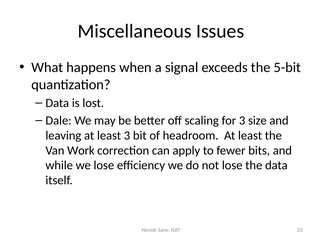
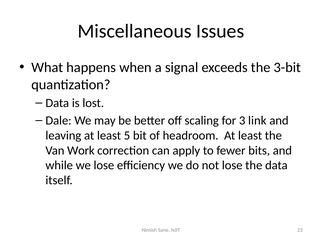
5-bit: 5-bit -> 3-bit (287, 68)
size: size -> link (257, 121)
least 3: 3 -> 5 (127, 136)
